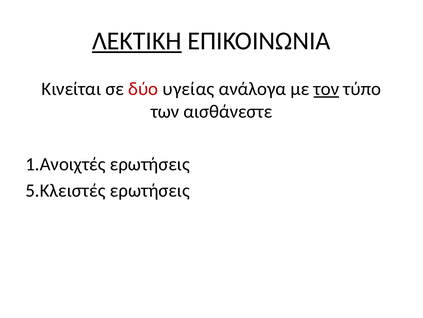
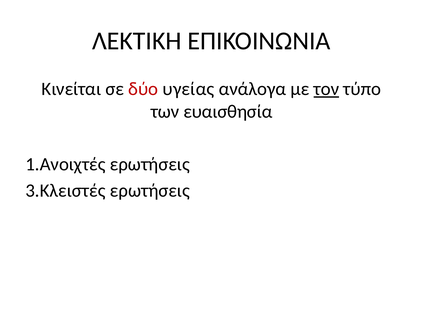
ΛΕΚΤΙΚΗ underline: present -> none (137, 41)
αισθάνεστε: αισθάνεστε -> ευαισθησία (228, 111)
5.Κλειστές: 5.Κλειστές -> 3.Κλειστές (65, 190)
